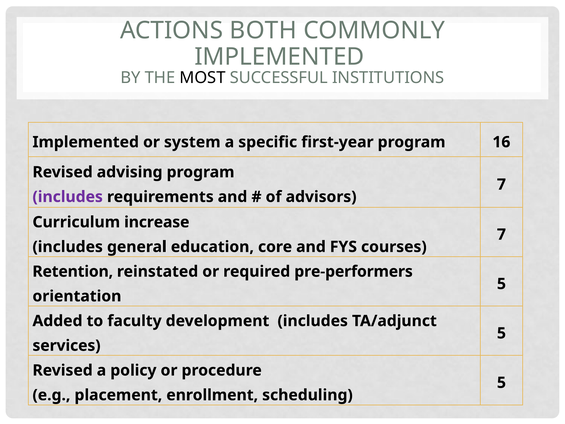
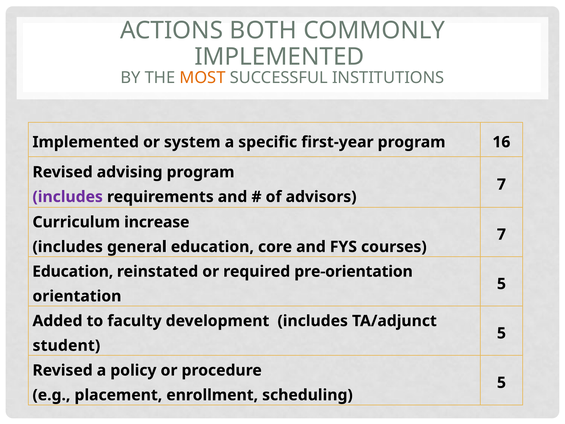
MOST colour: black -> orange (203, 78)
Retention: Retention -> Education (73, 271)
pre-performers: pre-performers -> pre-orientation (354, 271)
services: services -> student (66, 345)
